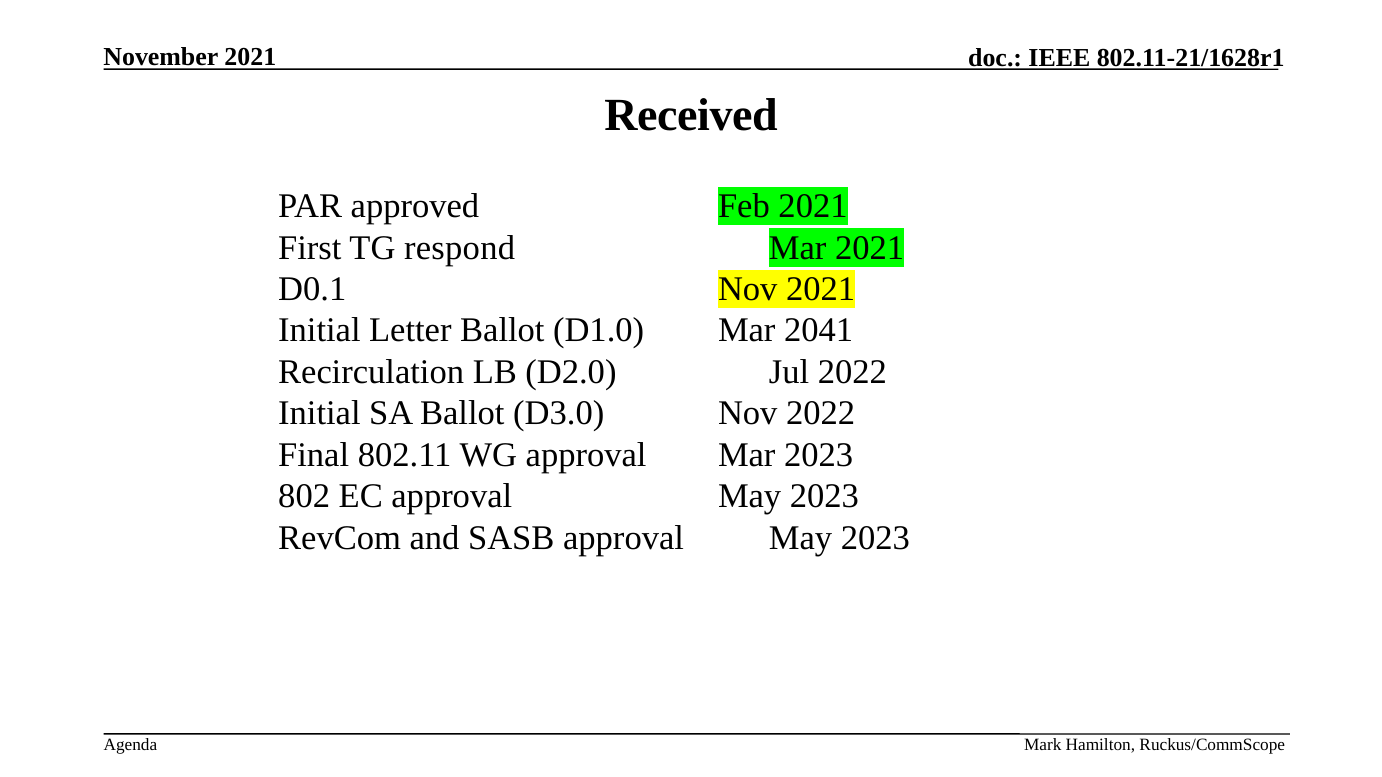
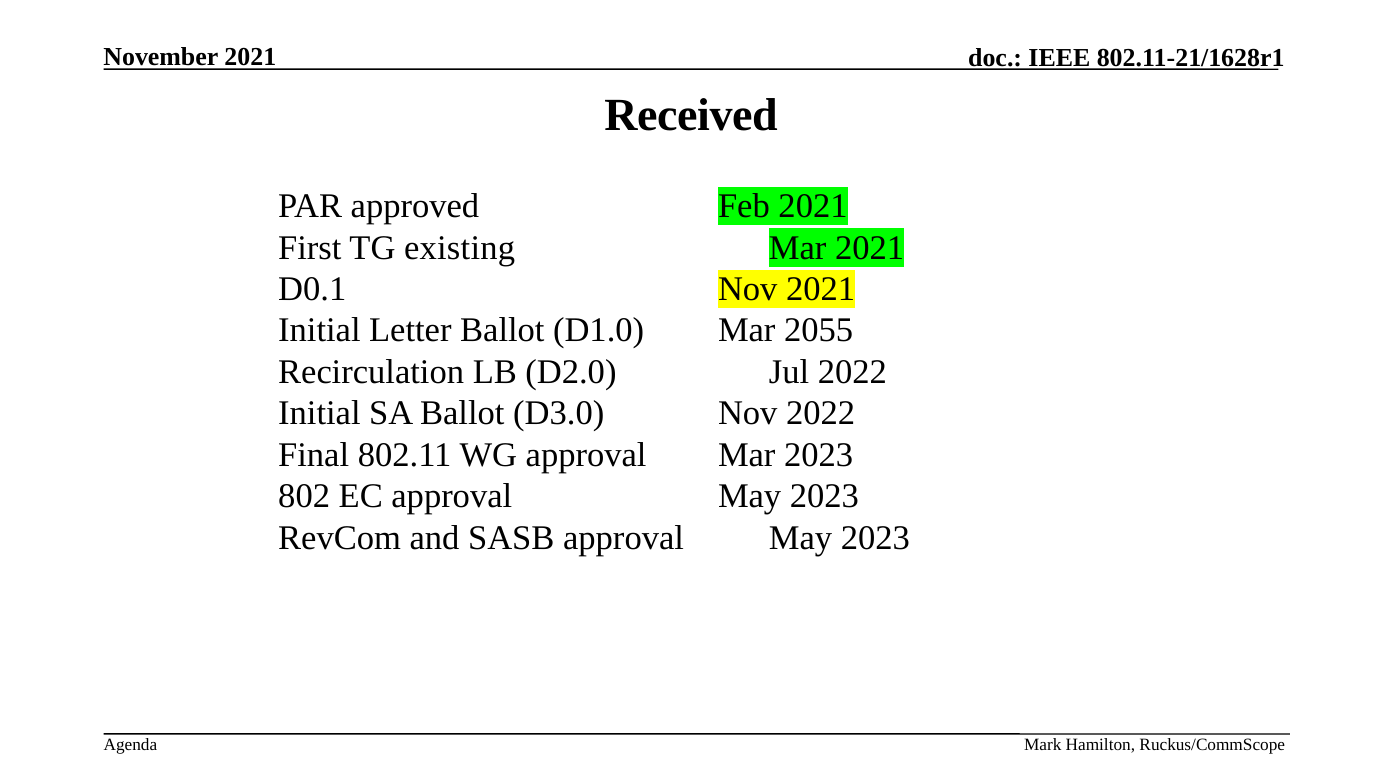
respond: respond -> existing (460, 248)
2041: 2041 -> 2055 (819, 331)
